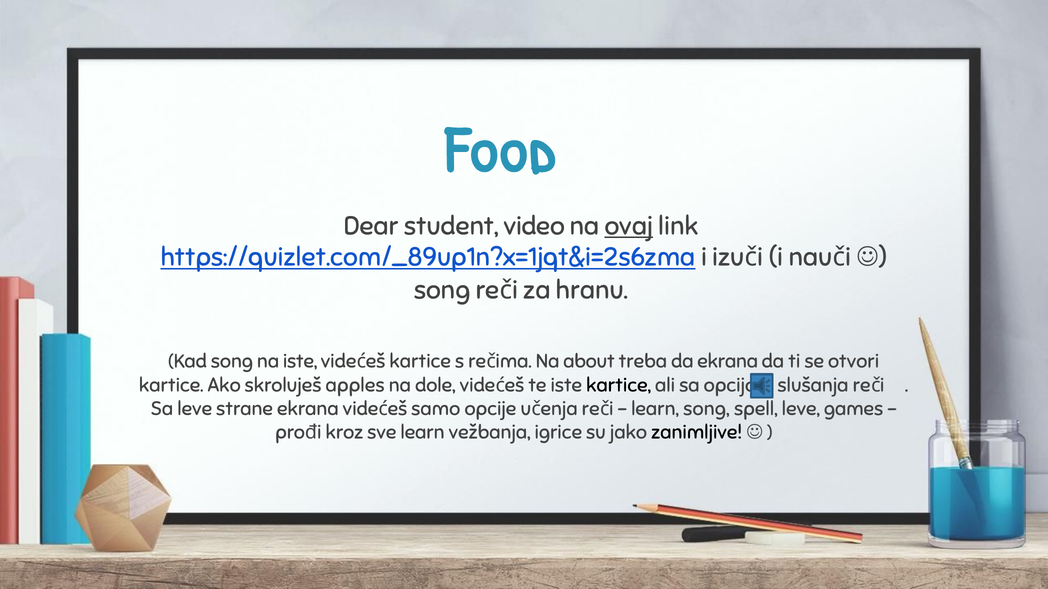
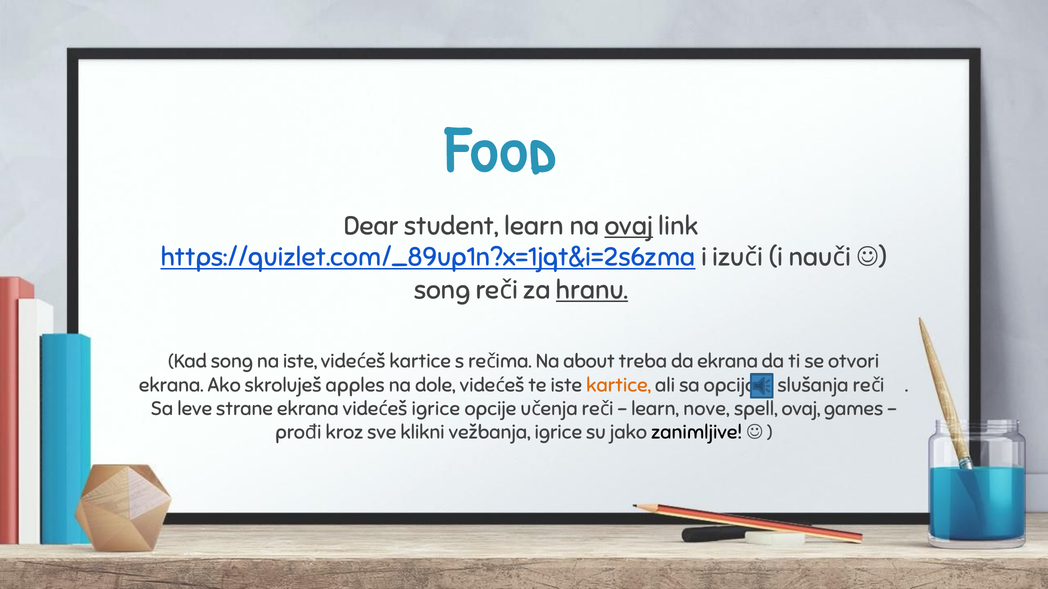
student video: video -> learn (534, 226)
hranu underline: none -> present (592, 290)
kartice: kartice -> ekrana (171, 385)
kartice colour: black -> orange (619, 385)
samo: samo -> igrice (436, 409)
learn song: song -> nove (706, 409)
spell leve: leve -> ovaj (801, 409)
sve learn: learn -> klikni (423, 433)
